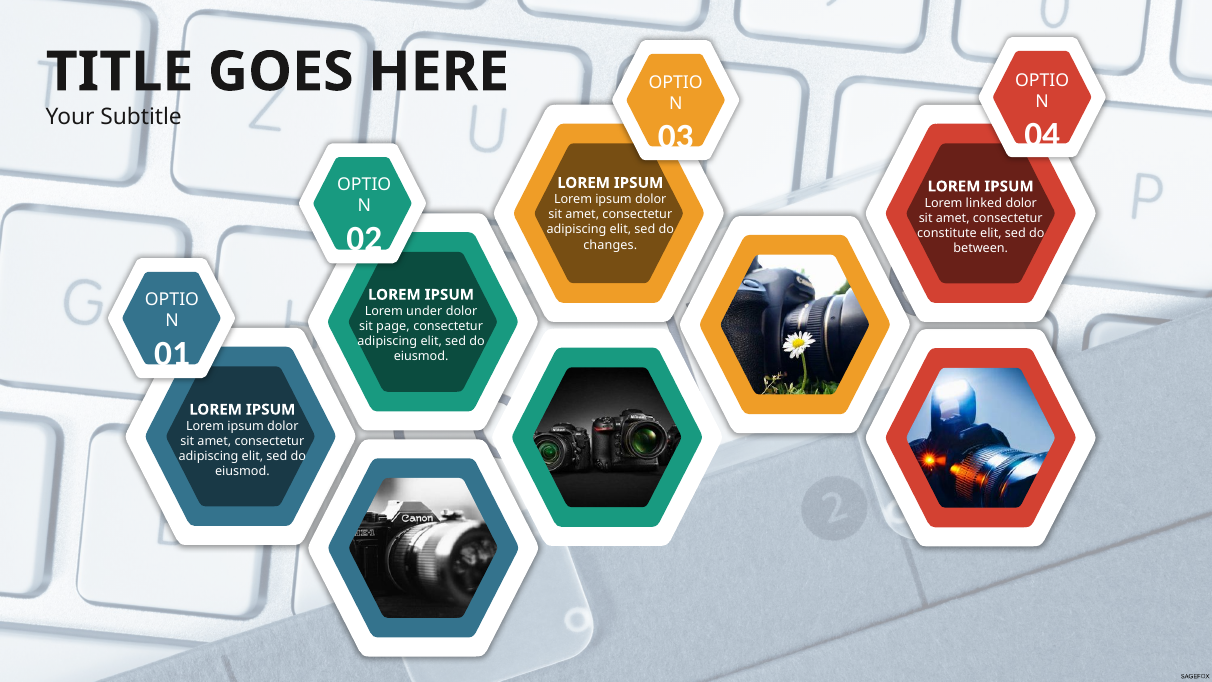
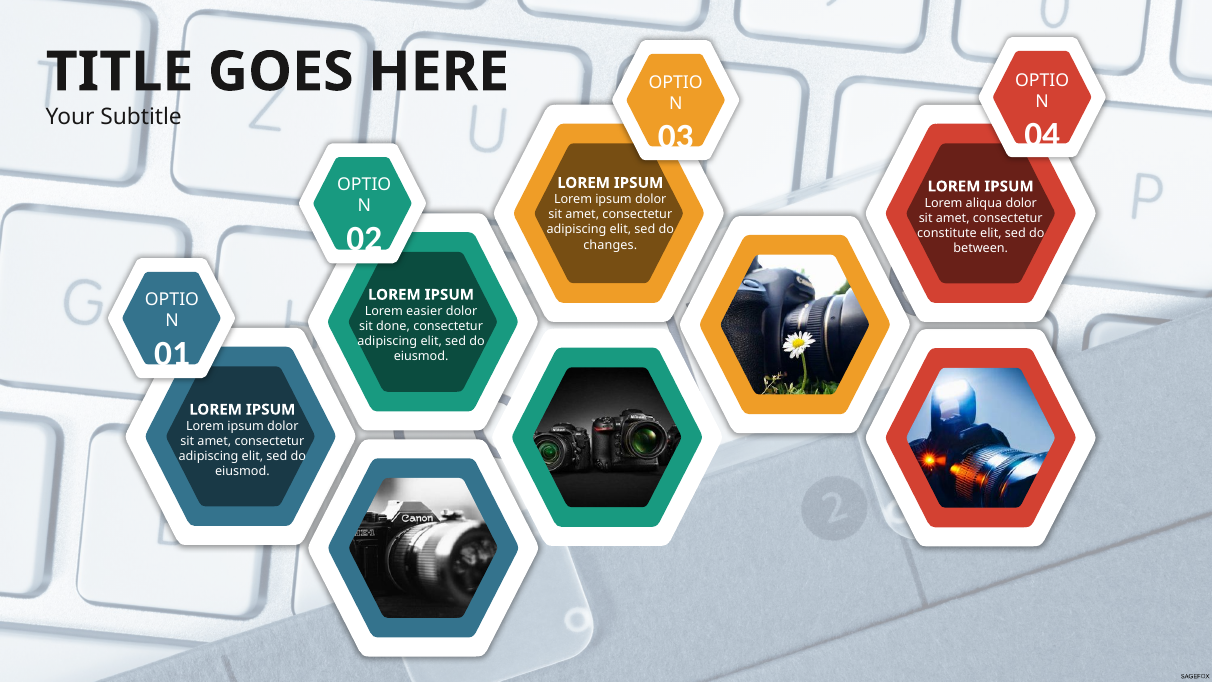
linked: linked -> aliqua (984, 203)
under: under -> easier (424, 311)
page: page -> done (393, 326)
